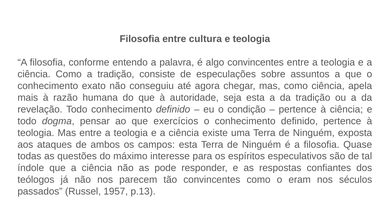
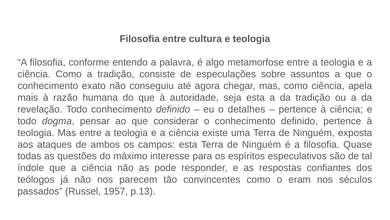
algo convincentes: convincentes -> metamorfose (256, 62)
condição: condição -> detalhes (246, 109)
exercícios: exercícios -> considerar (176, 121)
